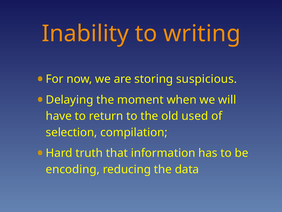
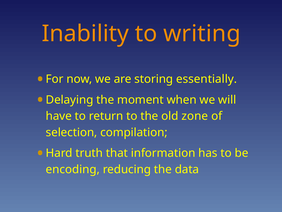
suspicious: suspicious -> essentially (207, 79)
used: used -> zone (195, 116)
